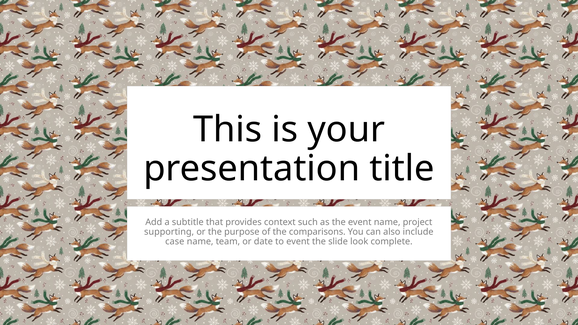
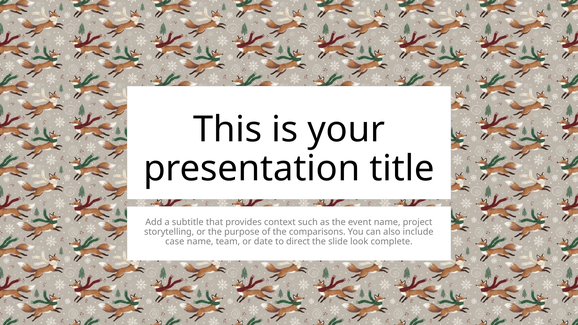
supporting: supporting -> storytelling (169, 232)
to event: event -> direct (298, 242)
